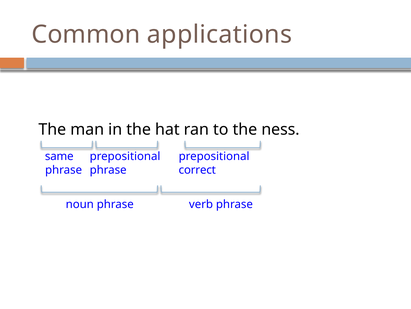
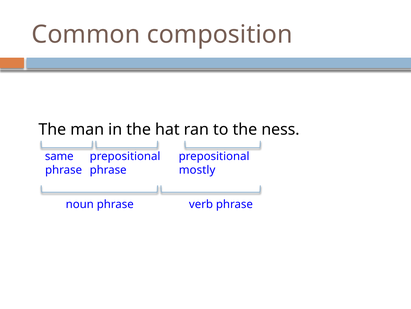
applications: applications -> composition (220, 34)
correct: correct -> mostly (197, 170)
